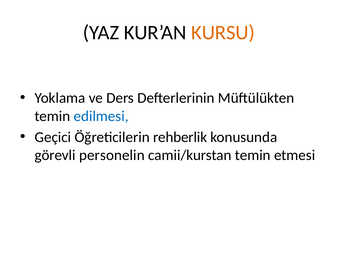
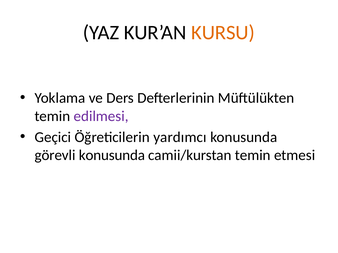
edilmesi colour: blue -> purple (101, 116)
rehberlik: rehberlik -> yardımcı (180, 137)
görevli personelin: personelin -> konusunda (112, 155)
